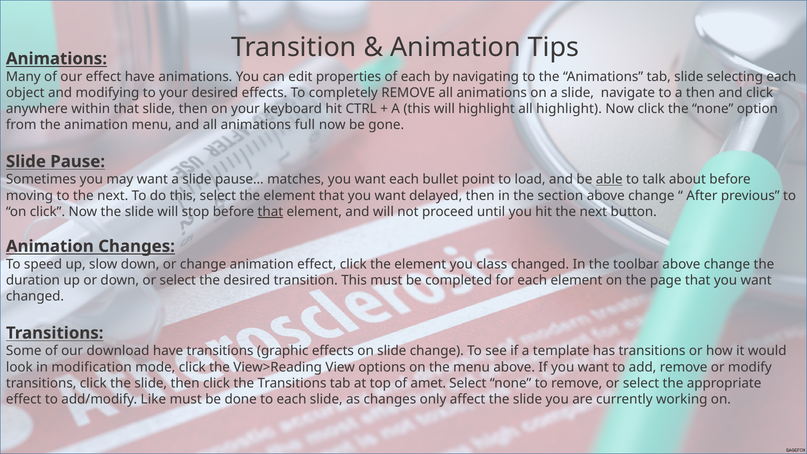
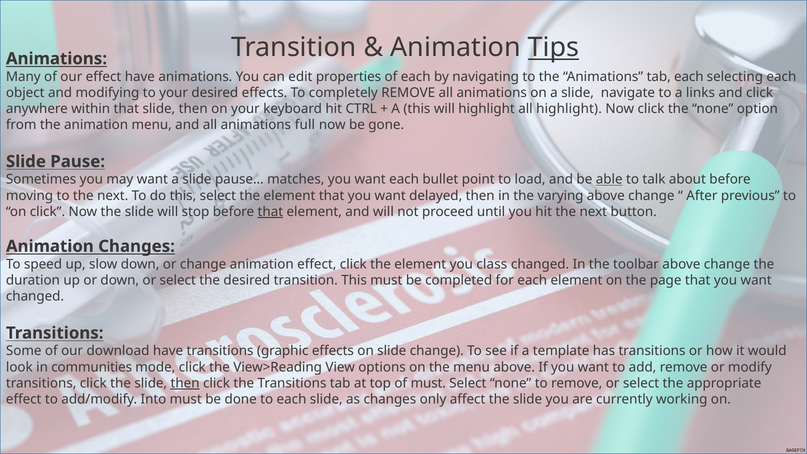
Tips underline: none -> present (553, 48)
tab slide: slide -> each (689, 77)
a then: then -> links (700, 93)
section: section -> varying (560, 196)
modification: modification -> communities (92, 367)
then underline: none -> present (185, 383)
of amet: amet -> must (428, 383)
Like: Like -> Into (153, 399)
